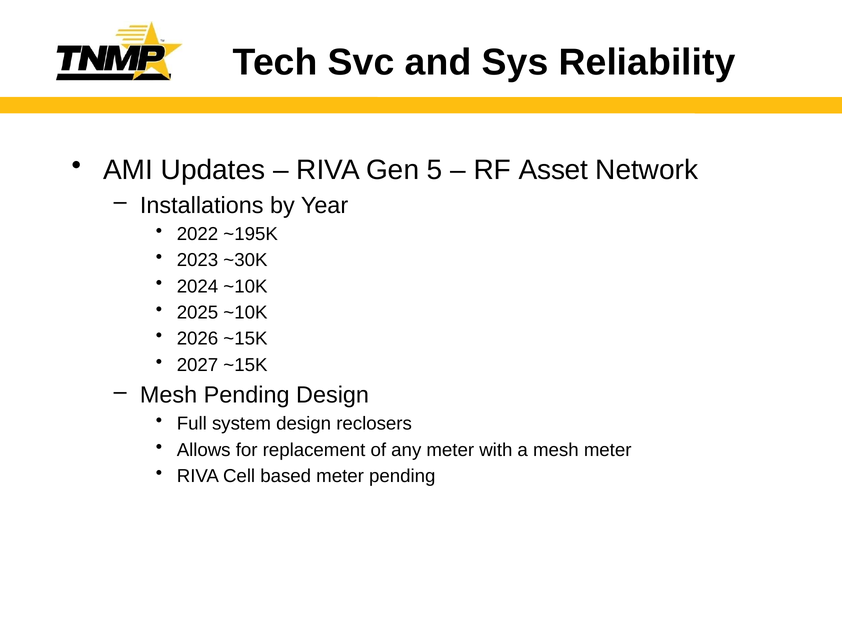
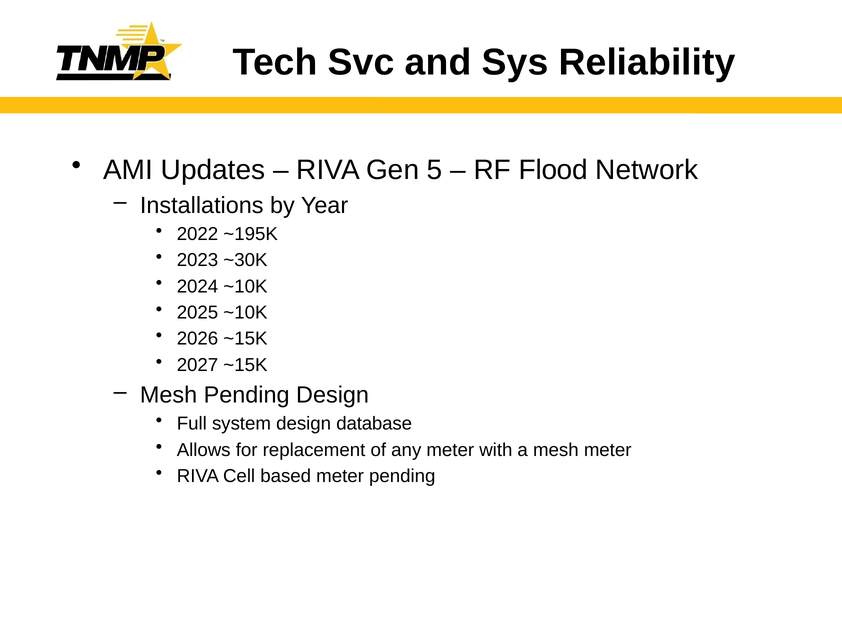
Asset: Asset -> Flood (553, 170)
reclosers: reclosers -> database (374, 424)
